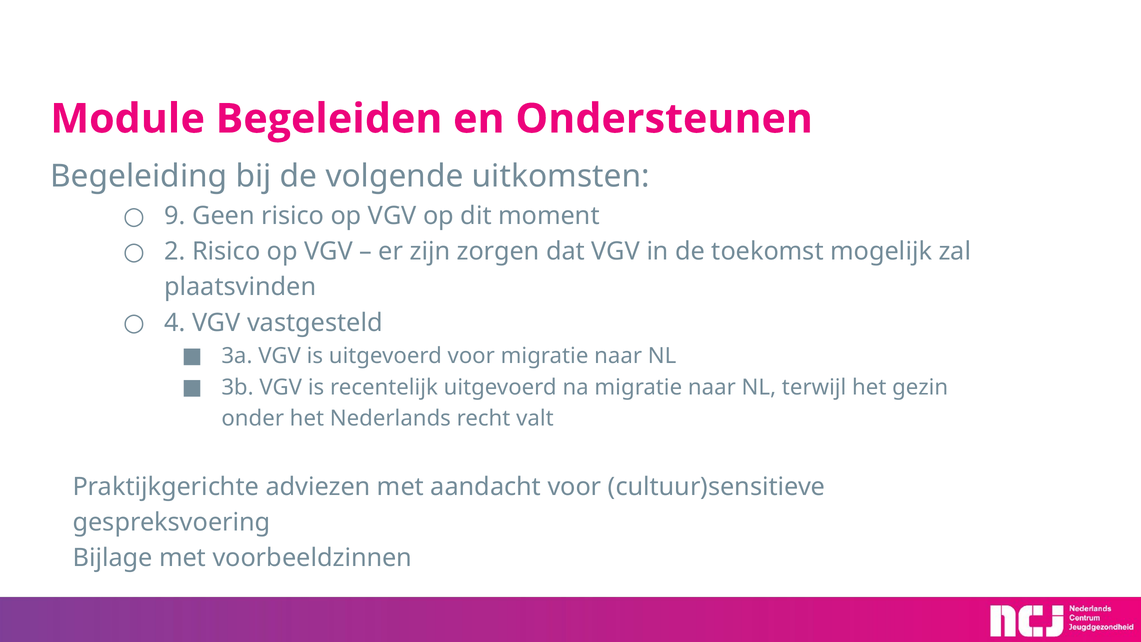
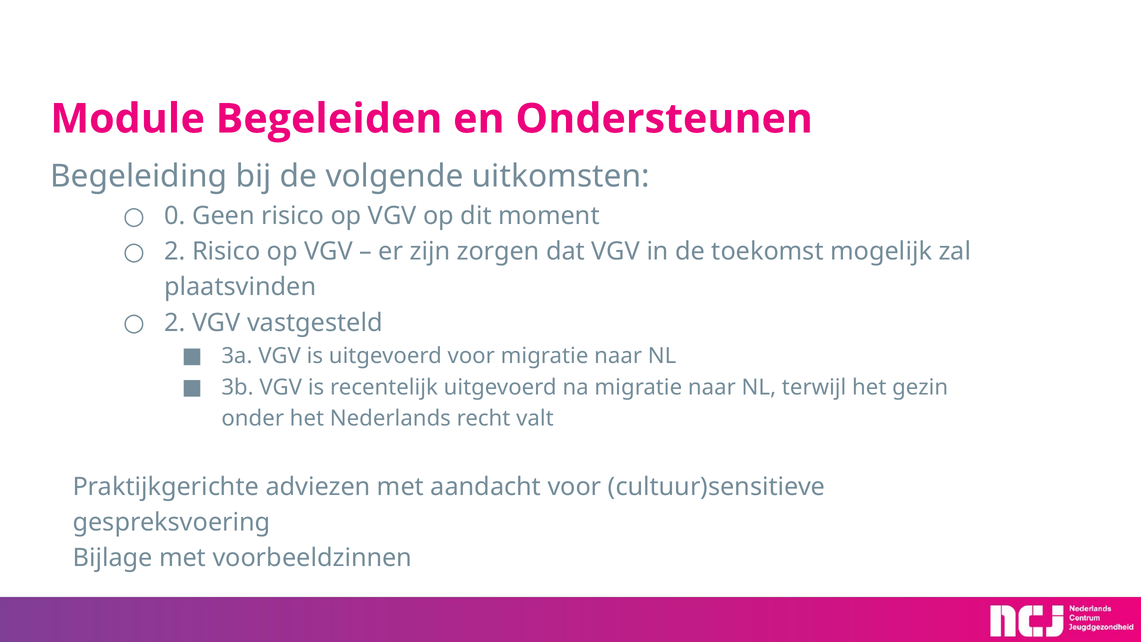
9: 9 -> 0 (175, 216)
4: 4 -> 2 (175, 323)
